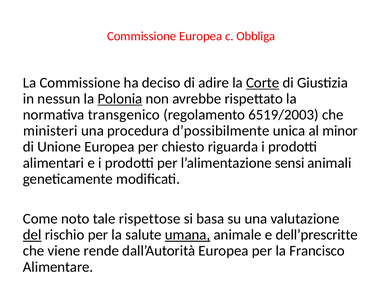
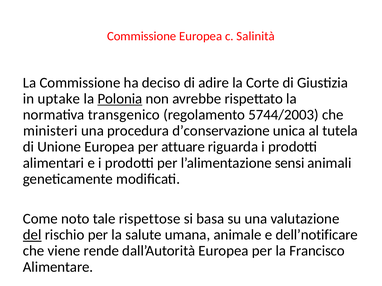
Obbliga: Obbliga -> Salinità (256, 36)
Corte underline: present -> none (263, 83)
nessun: nessun -> uptake (59, 99)
6519/2003: 6519/2003 -> 5744/2003 (284, 115)
d’possibilmente: d’possibilmente -> d’conservazione (221, 131)
minor: minor -> tutela (340, 131)
chiesto: chiesto -> attuare (183, 147)
umana underline: present -> none (188, 235)
dell’prescritte: dell’prescritte -> dell’notificare (317, 235)
